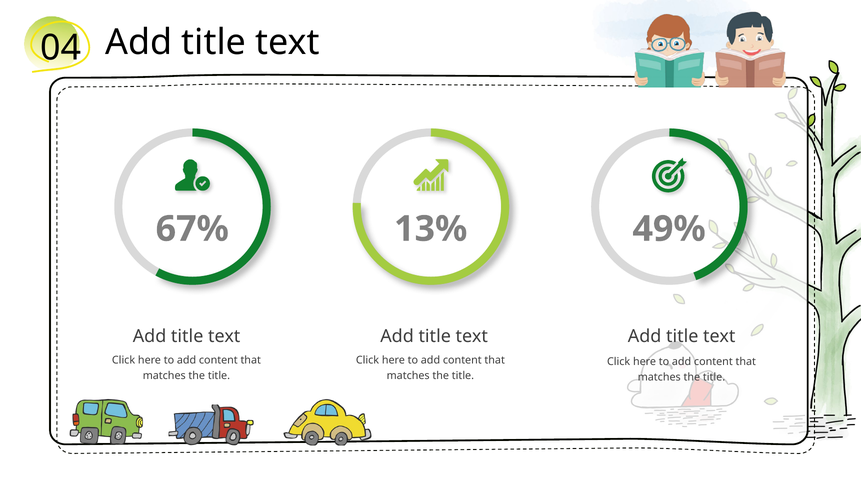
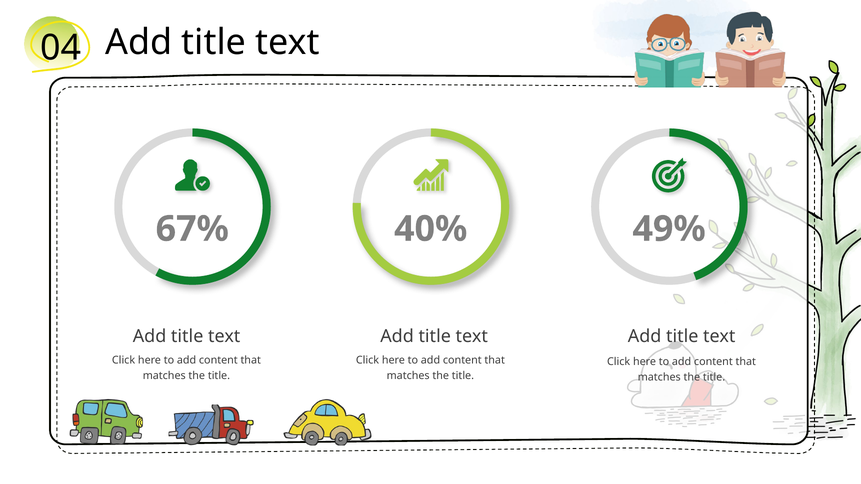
13%: 13% -> 40% (431, 229)
